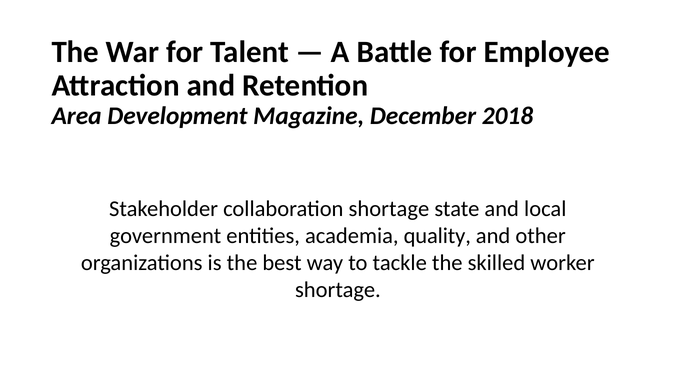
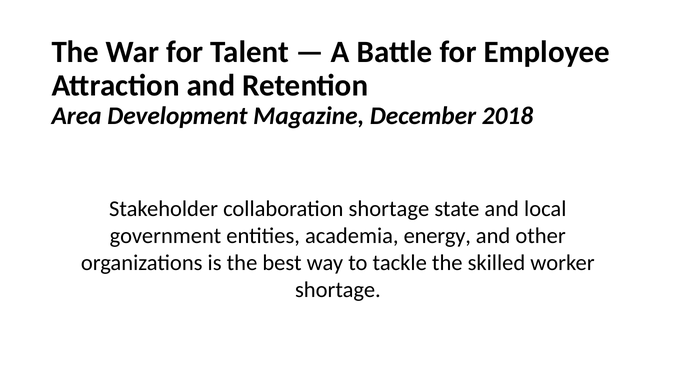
quality: quality -> energy (437, 236)
